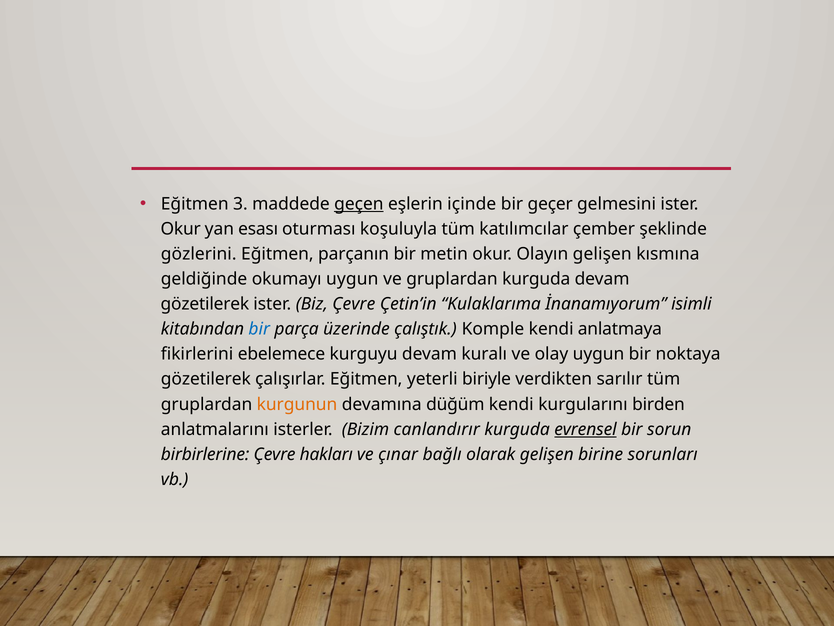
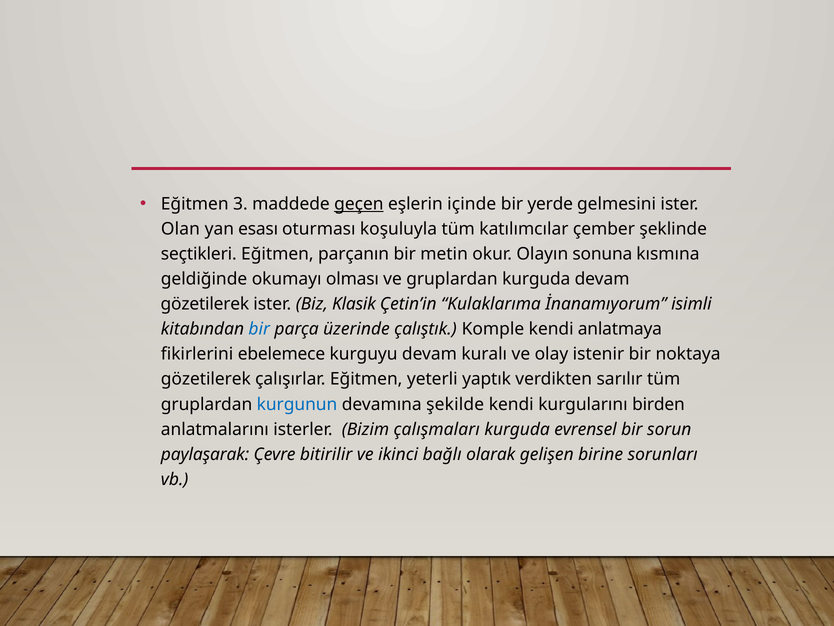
geçer: geçer -> yerde (550, 204)
Okur: Okur -> Olan (180, 229)
gözlerini: gözlerini -> seçtikleri (199, 254)
Olayın gelişen: gelişen -> sonuna (602, 254)
okumayı uygun: uygun -> olması (352, 279)
Biz Çevre: Çevre -> Klasik (354, 304)
olay uygun: uygun -> istenir (598, 354)
biriyle: biriyle -> yaptık (487, 379)
kurgunun colour: orange -> blue (297, 404)
düğüm: düğüm -> şekilde (455, 404)
canlandırır: canlandırır -> çalışmaları (437, 429)
evrensel underline: present -> none (585, 429)
birbirlerine: birbirlerine -> paylaşarak (205, 454)
hakları: hakları -> bitirilir (326, 454)
çınar: çınar -> ikinci (398, 454)
